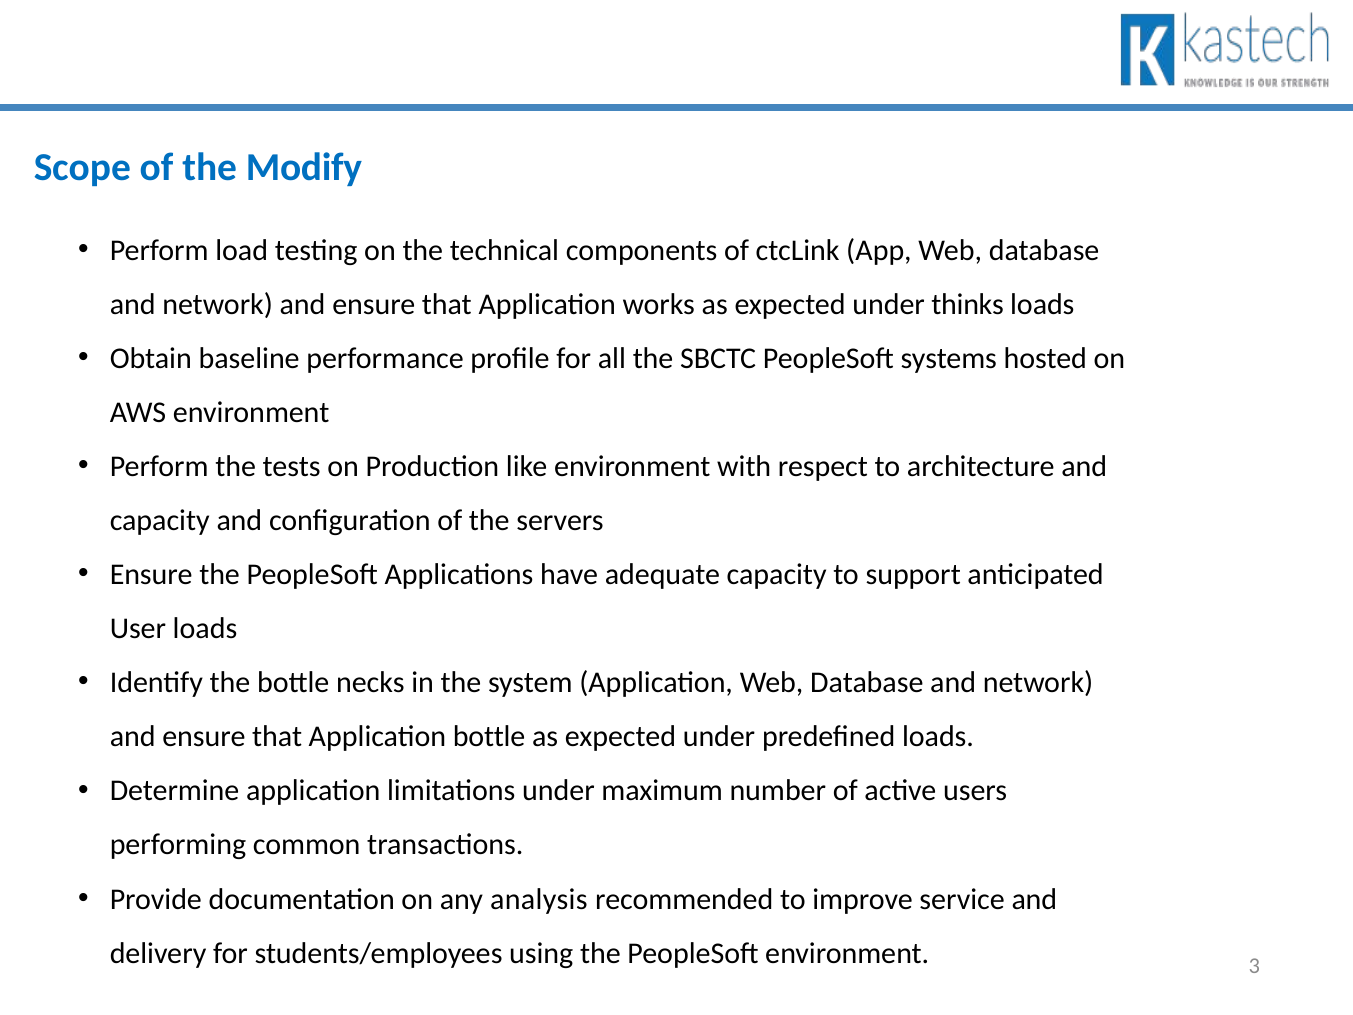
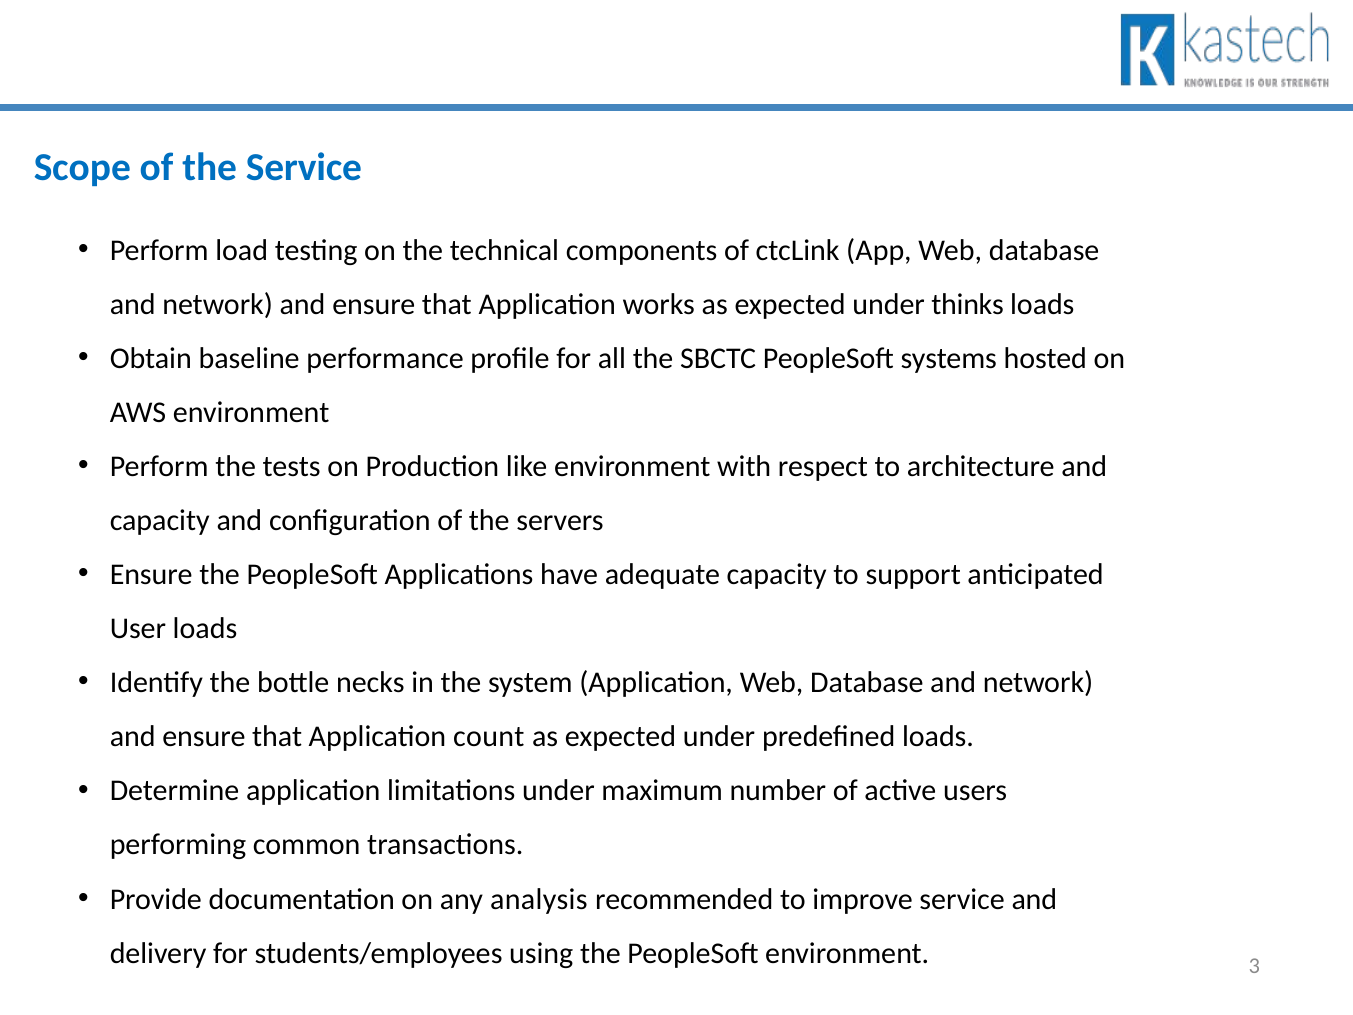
the Modify: Modify -> Service (304, 167)
Application bottle: bottle -> count (489, 737)
